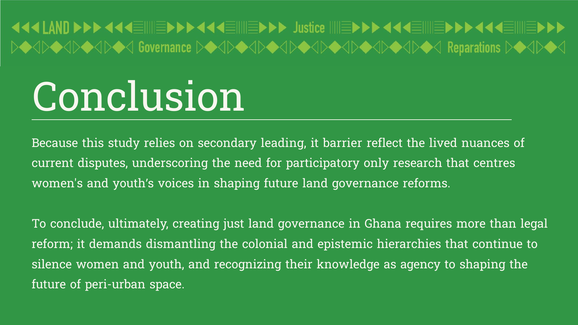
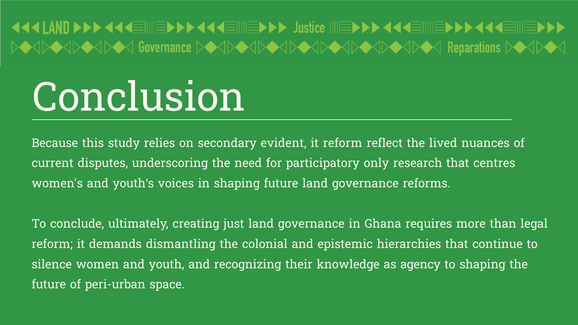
leading: leading -> evident (284, 143)
it barrier: barrier -> reform (343, 143)
